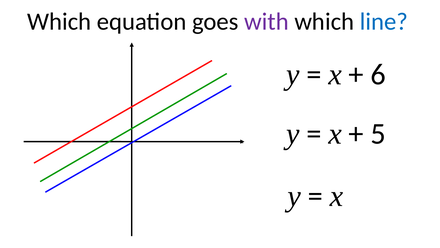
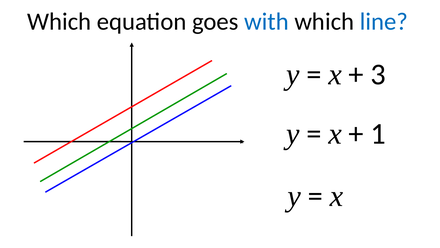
with colour: purple -> blue (266, 22)
6: 6 -> 3 (378, 74)
5: 5 -> 1 (378, 134)
